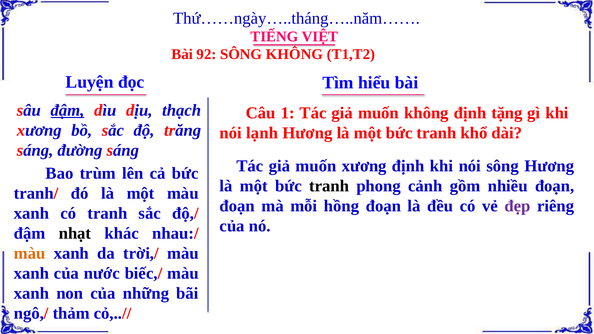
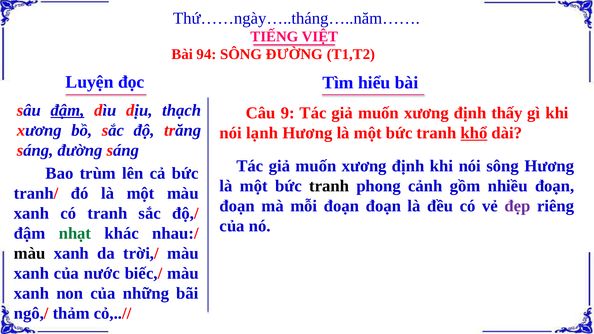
92: 92 -> 94 (207, 54)
SÔNG KHÔNG: KHÔNG -> ĐƯỜNG (294, 54)
1: 1 -> 9 (288, 113)
không: không -> xương (426, 113)
tặng: tặng -> thấy (507, 113)
khổ underline: none -> present (474, 133)
mỗi hồng: hồng -> đoạn (341, 206)
nhạt colour: black -> green (75, 233)
màu colour: orange -> black (30, 253)
